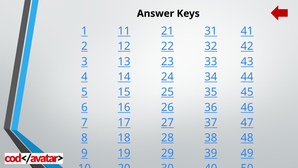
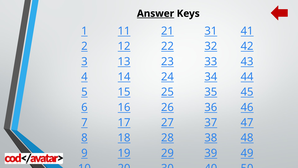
Answer underline: none -> present (156, 14)
